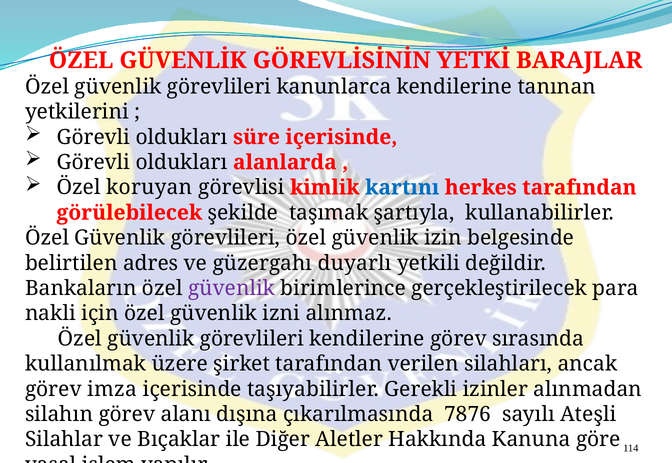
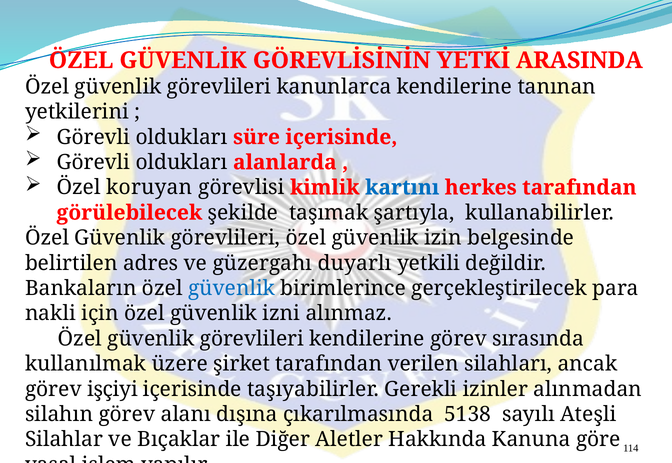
BARAJLAR: BARAJLAR -> ARASINDA (579, 60)
güvenlik colour: purple -> blue (232, 288)
imza: imza -> işçiyi (112, 389)
7876: 7876 -> 5138 (468, 414)
